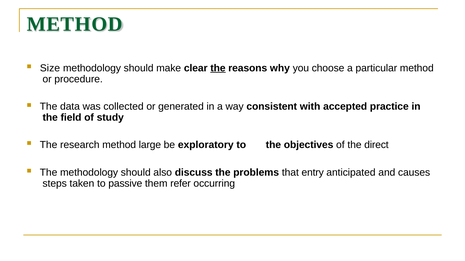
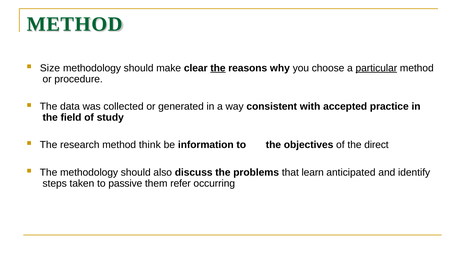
particular underline: none -> present (376, 68)
large: large -> think (150, 145)
exploratory: exploratory -> information (206, 145)
entry: entry -> learn (313, 173)
causes: causes -> identify (414, 173)
